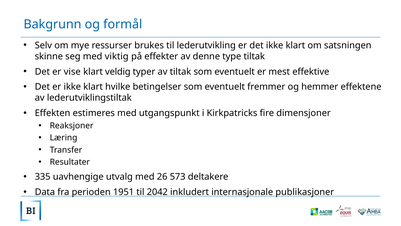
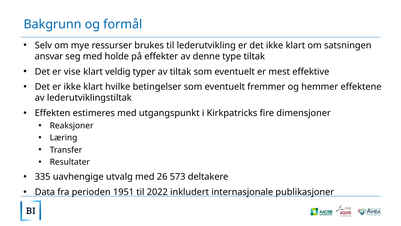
skinne: skinne -> ansvar (49, 56)
viktig: viktig -> holde (117, 56)
2042: 2042 -> 2022 (157, 192)
